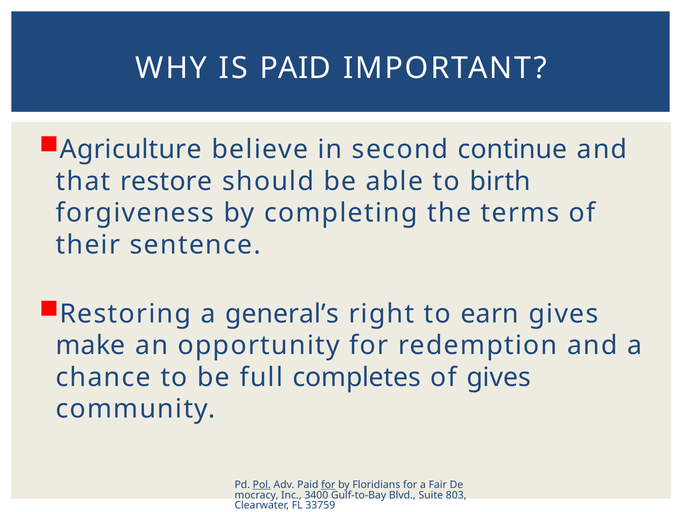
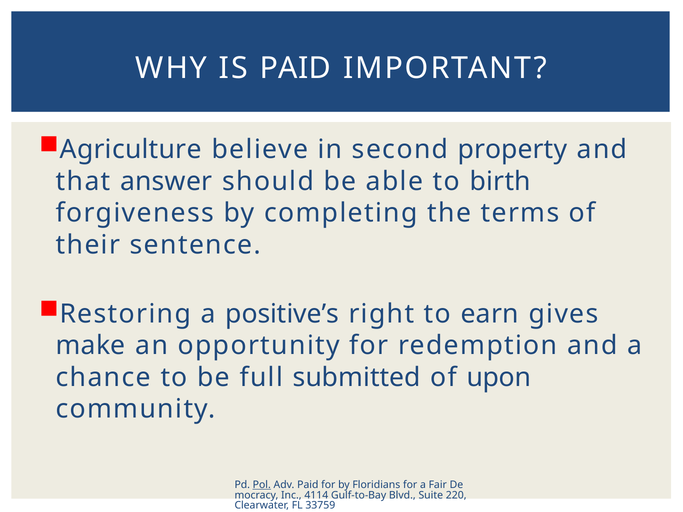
continue: continue -> property (512, 150)
restore: restore -> answer (166, 181)
general’s: general’s -> positive’s (282, 314)
completes: completes -> submitted (357, 378)
of gives: gives -> upon (499, 378)
for underline: present -> none (328, 485)
3400: 3400 -> 4114 (316, 495)
803: 803 -> 220 (456, 495)
